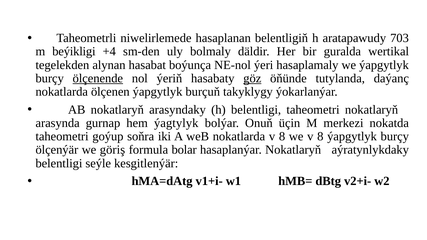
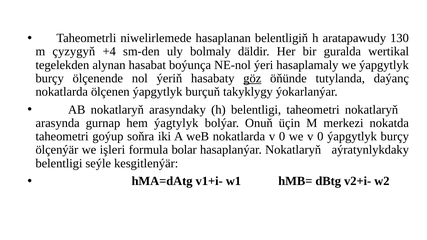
703: 703 -> 130 (400, 38)
beýikligi: beýikligi -> çyzygyň (74, 52)
ölçenende underline: present -> none (98, 78)
nokatlarda v 8: 8 -> 0 (282, 137)
we v 8: 8 -> 0 (320, 137)
göriş: göriş -> işleri (112, 150)
